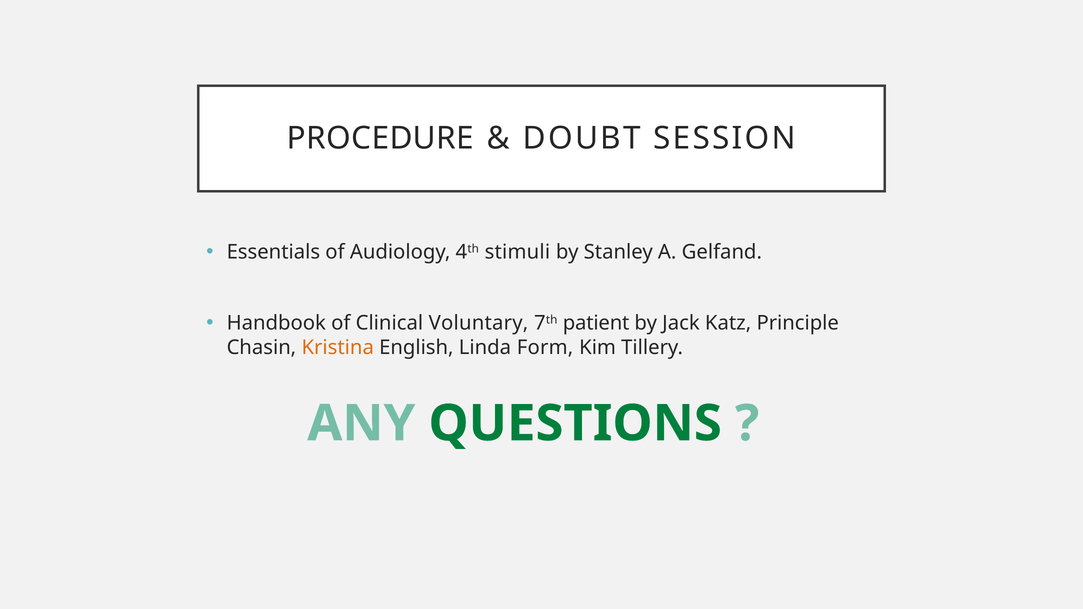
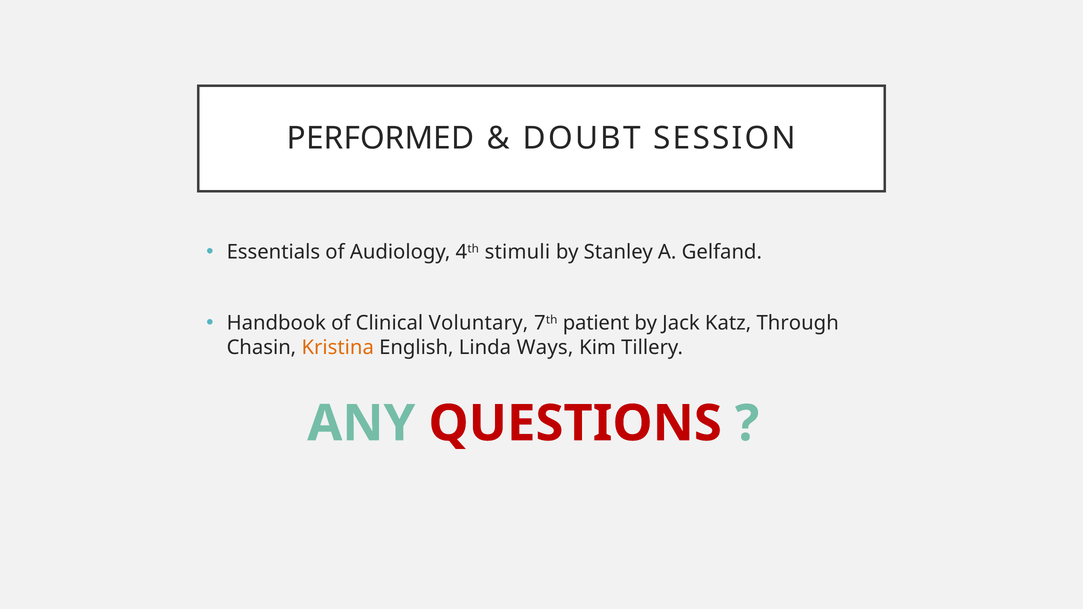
PROCEDURE: PROCEDURE -> PERFORMED (381, 138)
Principle: Principle -> Through (798, 323)
Form: Form -> Ways (545, 348)
QUESTIONS colour: green -> red (575, 424)
